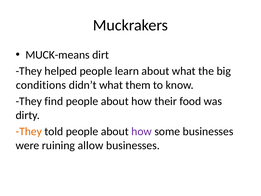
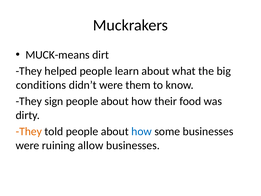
didn’t what: what -> were (111, 85)
find: find -> sign (54, 101)
how colour: purple -> blue (142, 131)
